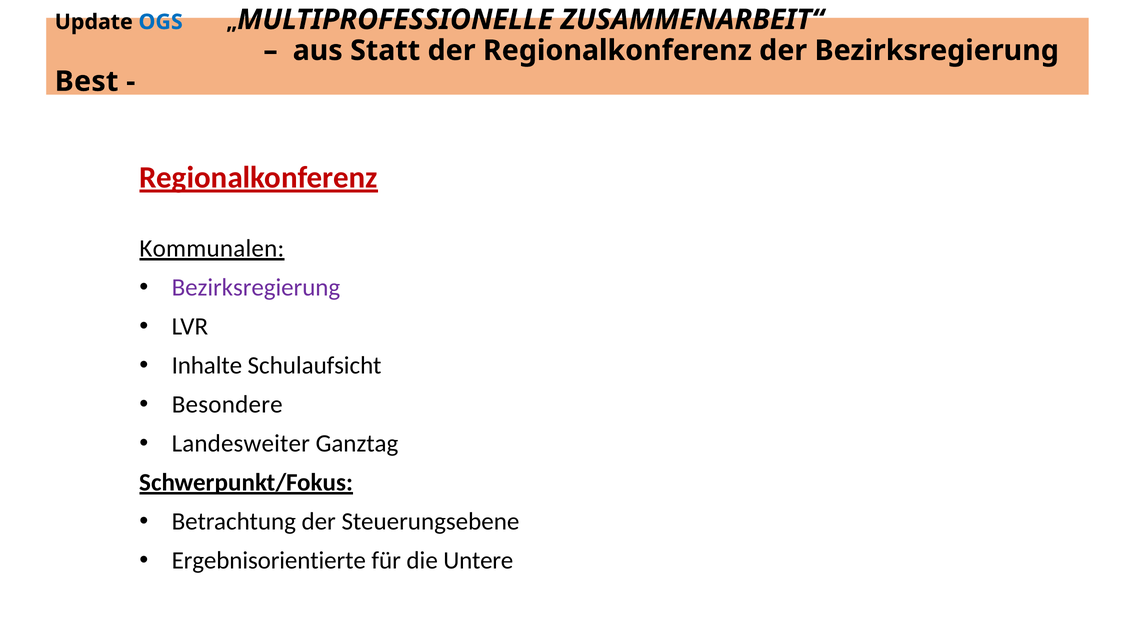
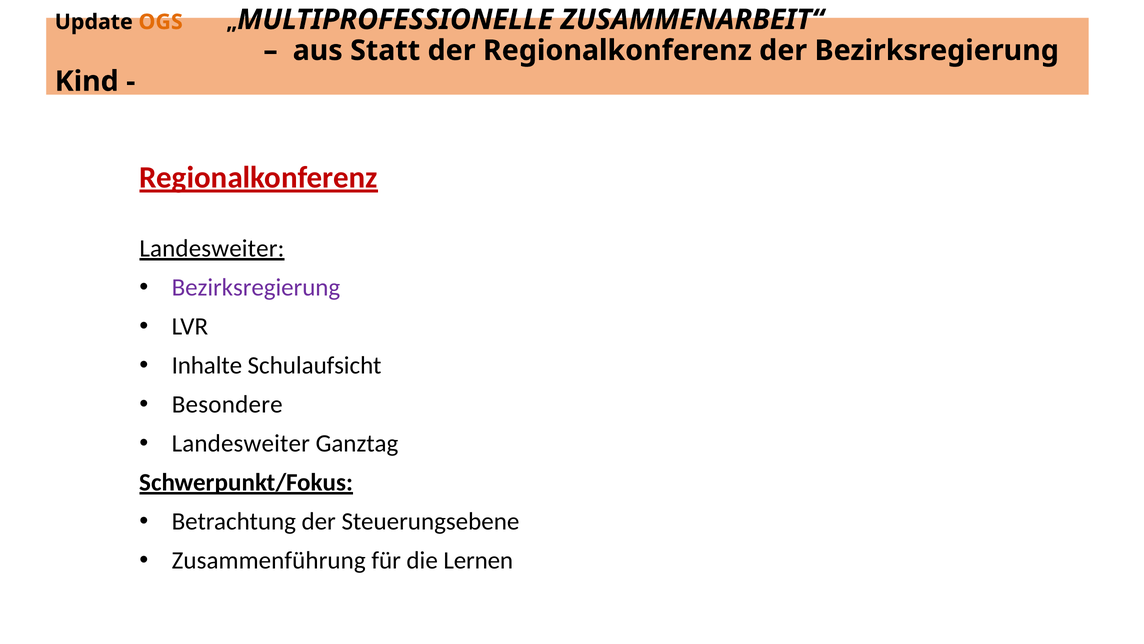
OGS colour: blue -> orange (161, 22)
Best: Best -> Kind (87, 81)
Kommunalen: Kommunalen -> Landesweiter (212, 248)
Ergebnisorientierte: Ergebnisorientierte -> Zusammenführung (269, 560)
Untere: Untere -> Lernen (478, 560)
